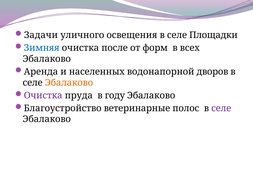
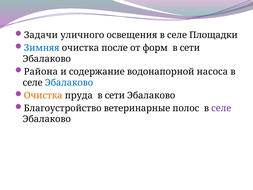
всех: всех -> сети (190, 48)
Аренда: Аренда -> Района (41, 72)
населенных: населенных -> содержание (97, 72)
дворов: дворов -> насоса (212, 72)
Эбалаково colour: orange -> blue (69, 83)
Очистка colour: purple -> orange (43, 95)
пруда в году: году -> сети (115, 95)
